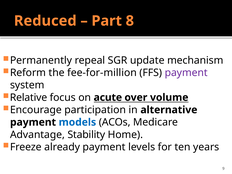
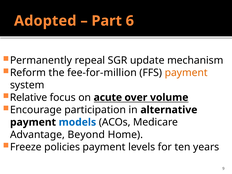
Reduced: Reduced -> Adopted (45, 21)
8: 8 -> 6 (130, 21)
payment colour: purple -> orange (186, 73)
Stability: Stability -> Beyond (86, 135)
already: already -> policies (62, 147)
